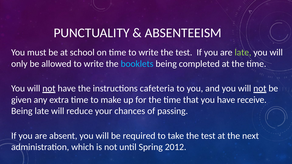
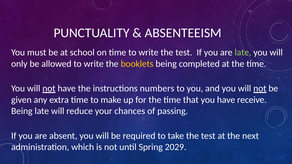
booklets colour: light blue -> yellow (137, 64)
cafeteria: cafeteria -> numbers (157, 89)
2012: 2012 -> 2029 (176, 147)
